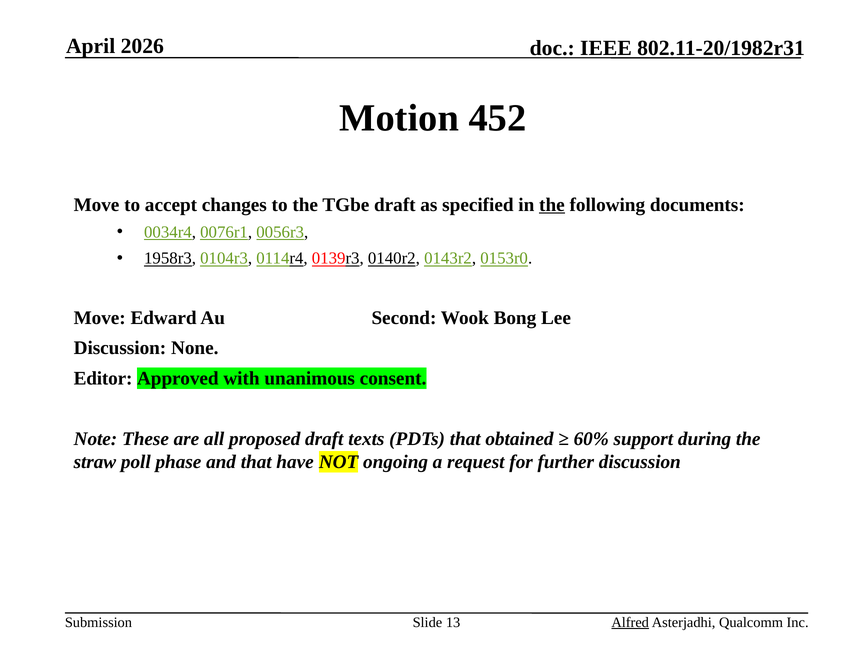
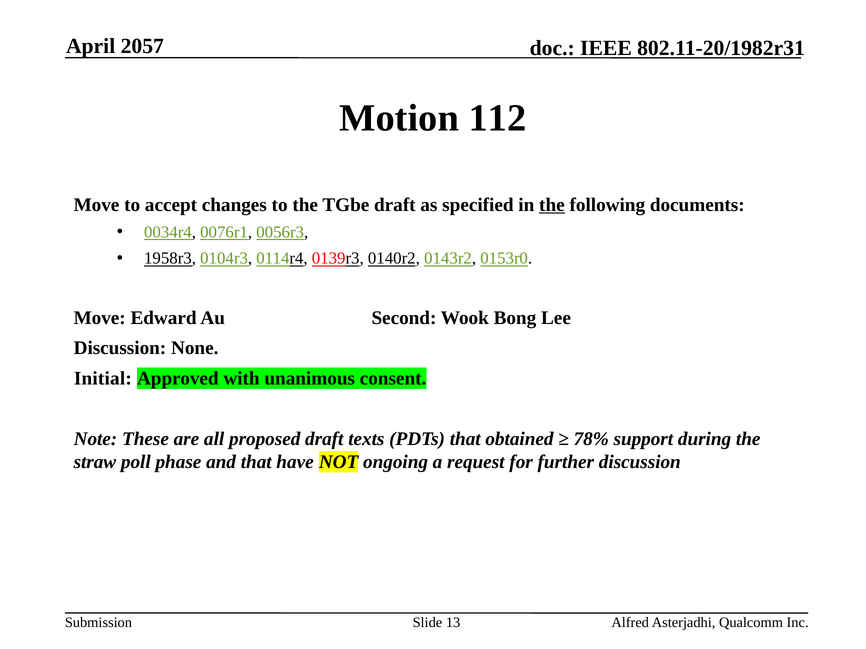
2026: 2026 -> 2057 (142, 46)
452: 452 -> 112 (497, 118)
Editor: Editor -> Initial (103, 379)
60%: 60% -> 78% (591, 439)
Alfred underline: present -> none (630, 623)
